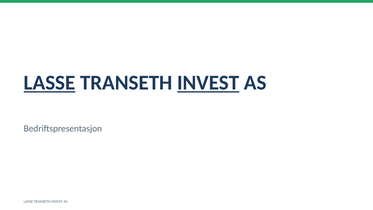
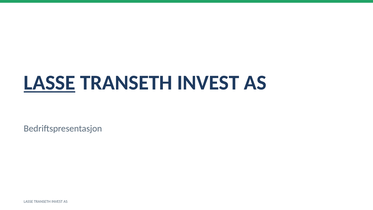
INVEST underline: present -> none (208, 83)
